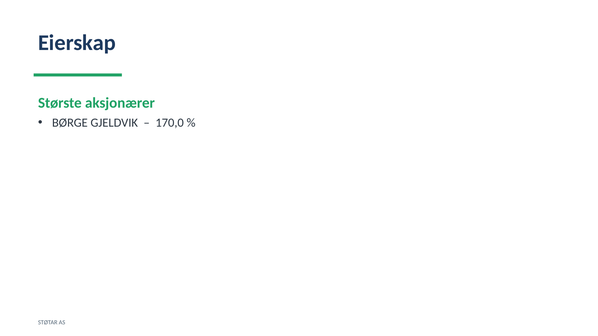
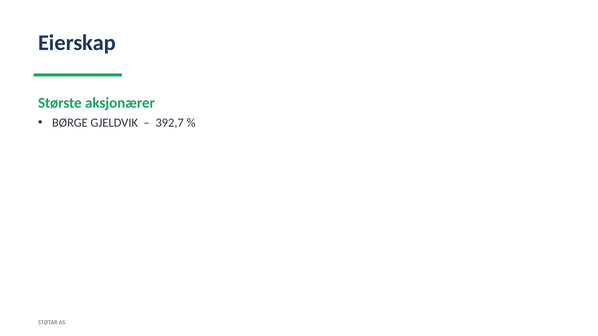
170,0: 170,0 -> 392,7 (170, 123)
